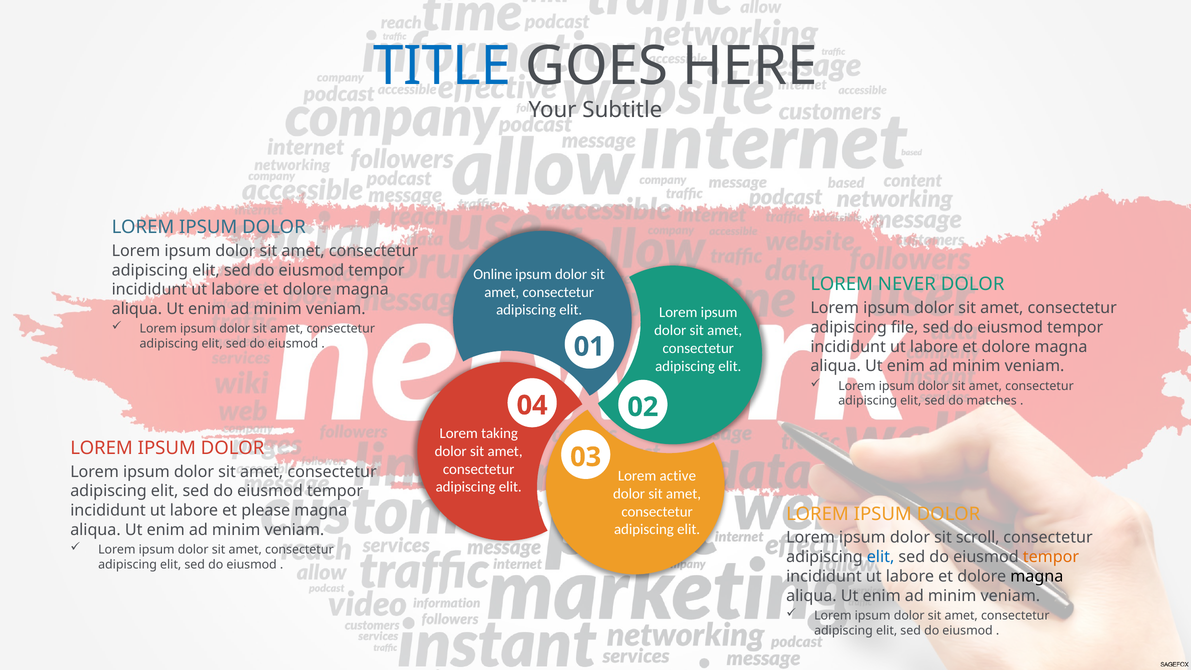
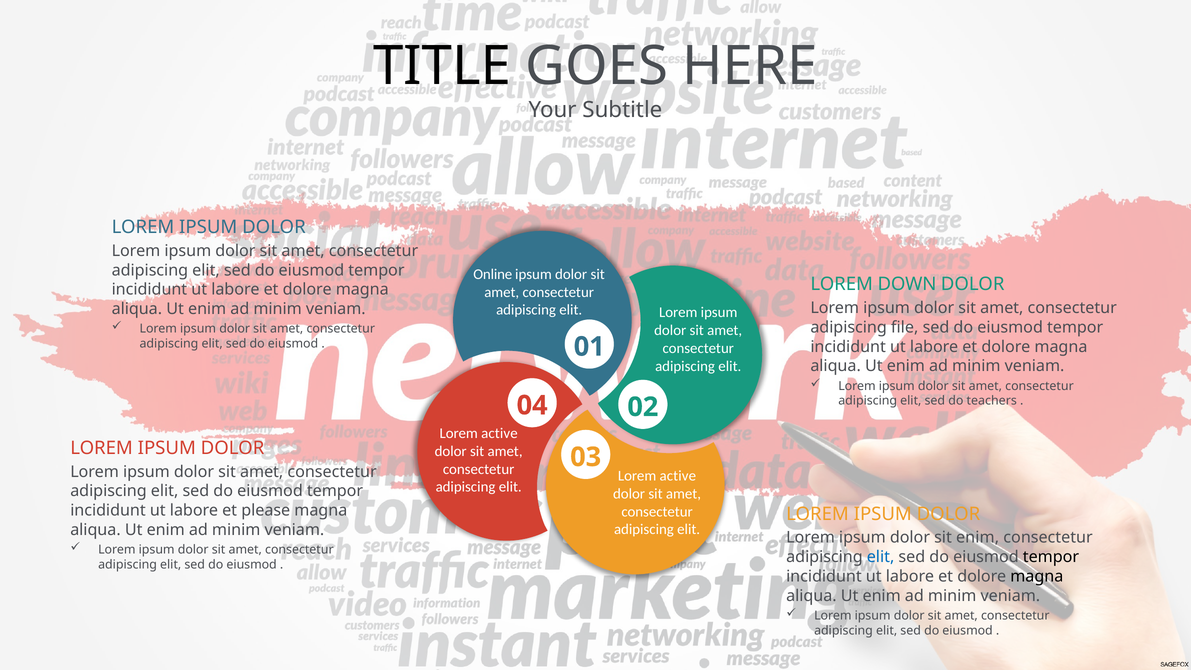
TITLE colour: blue -> black (442, 66)
NEVER: NEVER -> DOWN (907, 284)
matches: matches -> teachers (992, 401)
taking: taking -> active (499, 433)
sit scroll: scroll -> enim (978, 538)
tempor colour: orange -> black (1051, 557)
